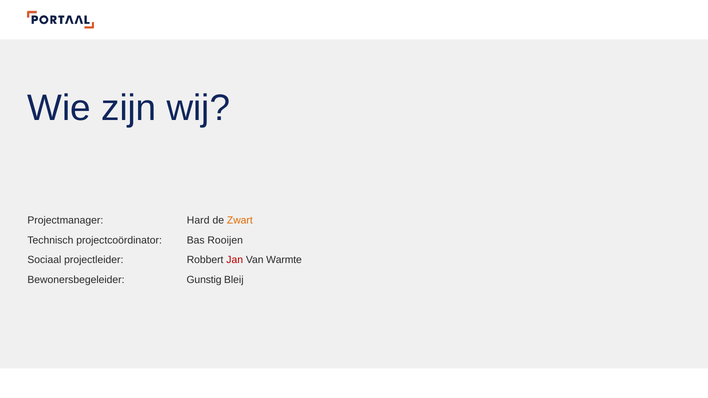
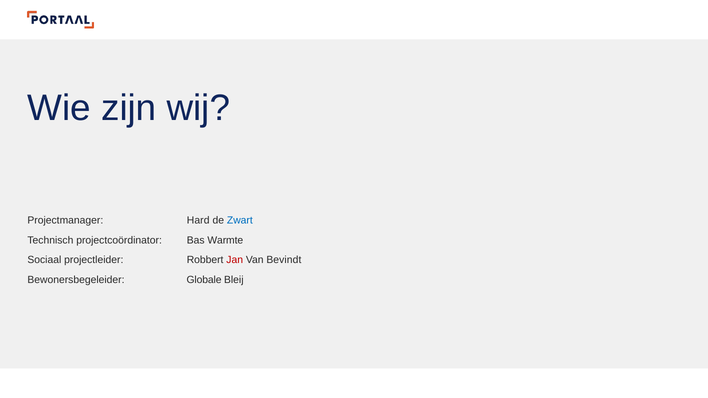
Zwart colour: orange -> blue (240, 220)
Rooijen: Rooijen -> Warmte (225, 240)
Warmte: Warmte -> Bevindt (284, 260)
Gunstig: Gunstig -> Globale (204, 280)
